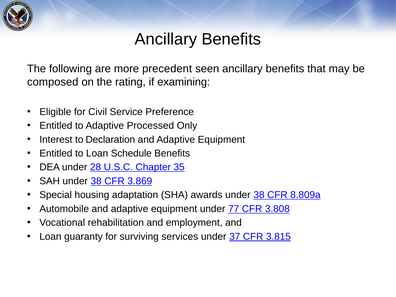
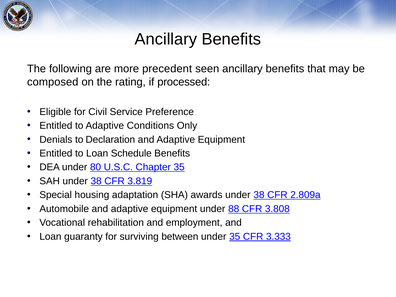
examining: examining -> processed (184, 82)
Processed: Processed -> Conditions (150, 126)
Interest: Interest -> Denials (56, 139)
28: 28 -> 80 (96, 167)
3.869: 3.869 -> 3.819 (140, 181)
8.809a: 8.809a -> 2.809a (305, 195)
77: 77 -> 88 (234, 209)
services: services -> between (180, 237)
under 37: 37 -> 35 (235, 237)
3.815: 3.815 -> 3.333 (278, 237)
